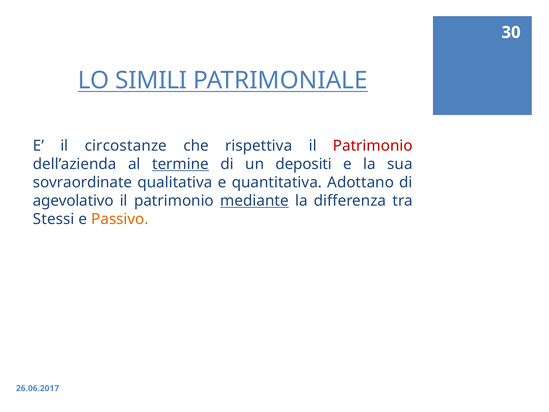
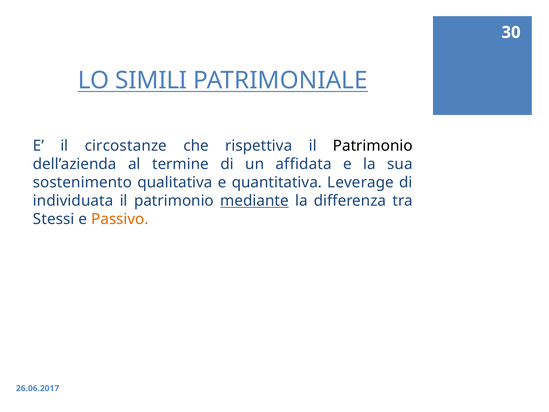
Patrimonio colour: red -> black (373, 146)
termine underline: present -> none (181, 164)
depositi: depositi -> affidata (304, 164)
sovraordinate: sovraordinate -> sostenimento (82, 182)
Adottano: Adottano -> Leverage (361, 182)
agevolativo: agevolativo -> individuata (73, 201)
